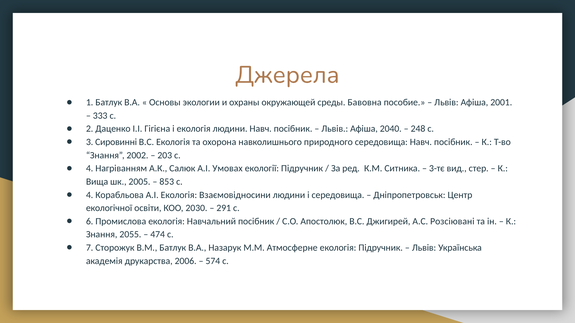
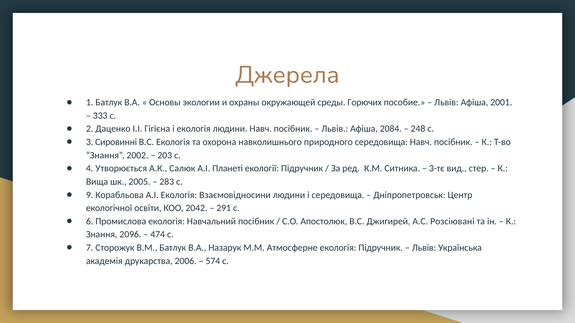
Бавовна: Бавовна -> Горючих (365, 103)
2040: 2040 -> 2084 (391, 129)
Нагріванням: Нагріванням -> Утворюється (121, 169)
Умовах: Умовах -> Планеті (228, 169)
853: 853 -> 283 (167, 182)
4: 4 -> 9 (90, 195)
2030: 2030 -> 2042 (196, 208)
2055: 2055 -> 2096 (130, 235)
